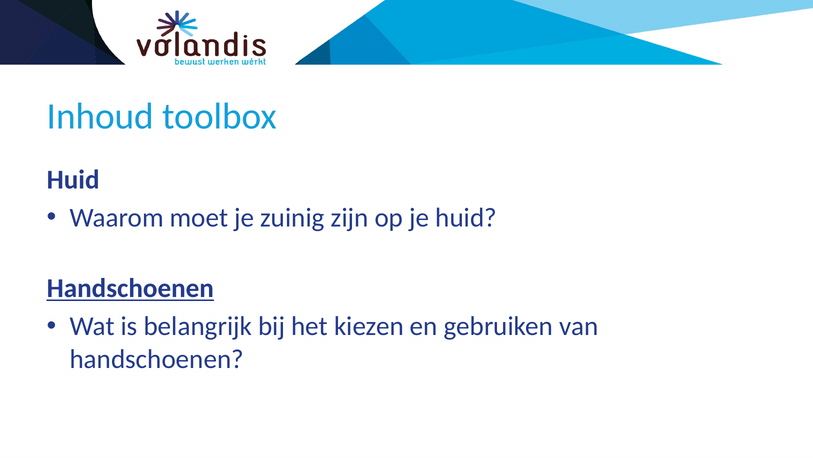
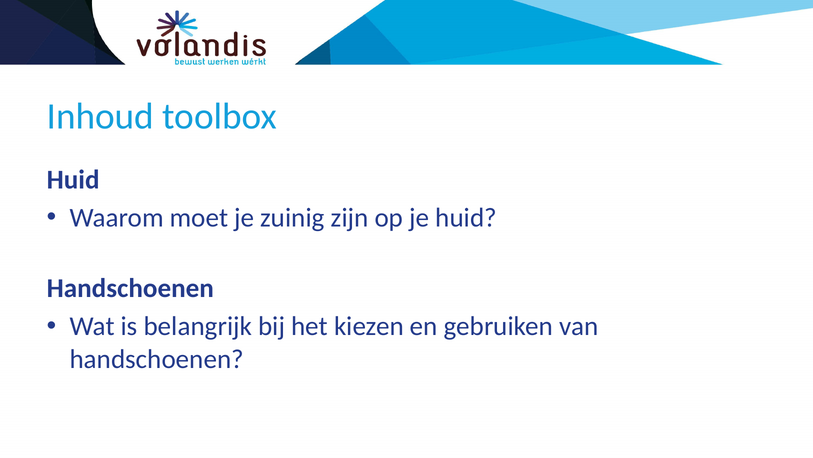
Handschoenen underline: present -> none (130, 288)
